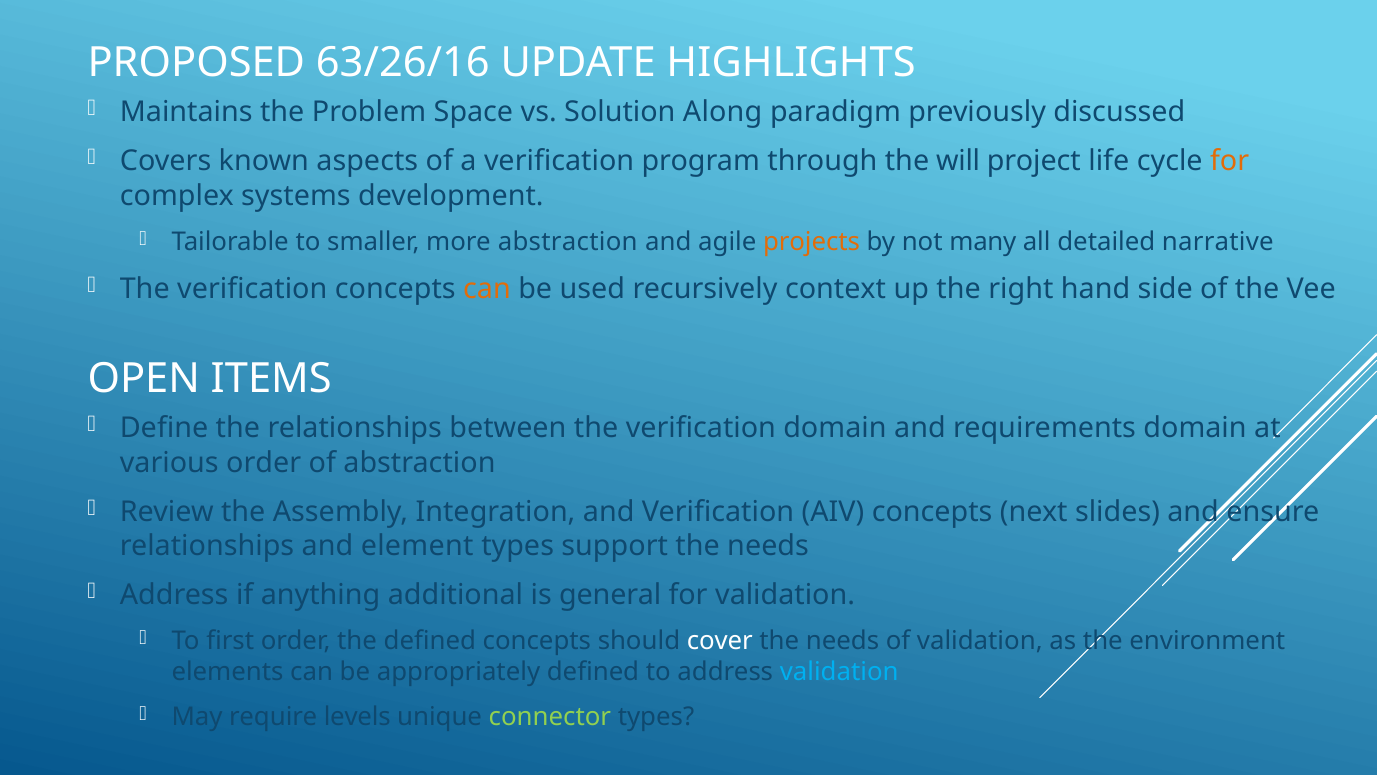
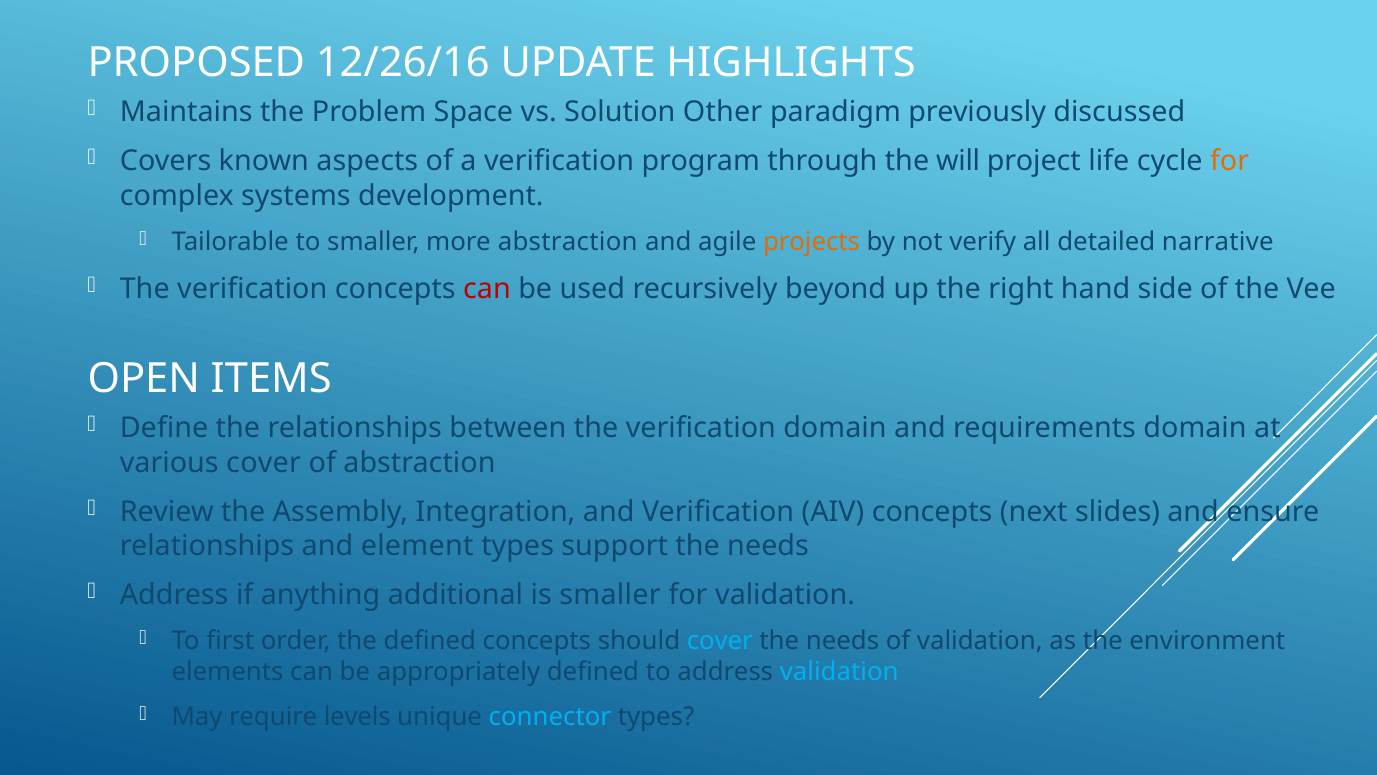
63/26/16: 63/26/16 -> 12/26/16 (403, 63)
Along: Along -> Other (723, 112)
many: many -> verify (983, 242)
can colour: orange -> red (487, 289)
context: context -> beyond (836, 289)
various order: order -> cover (264, 463)
is general: general -> smaller (610, 595)
cover colour: white -> light blue (720, 641)
connector colour: light green -> light blue (550, 717)
